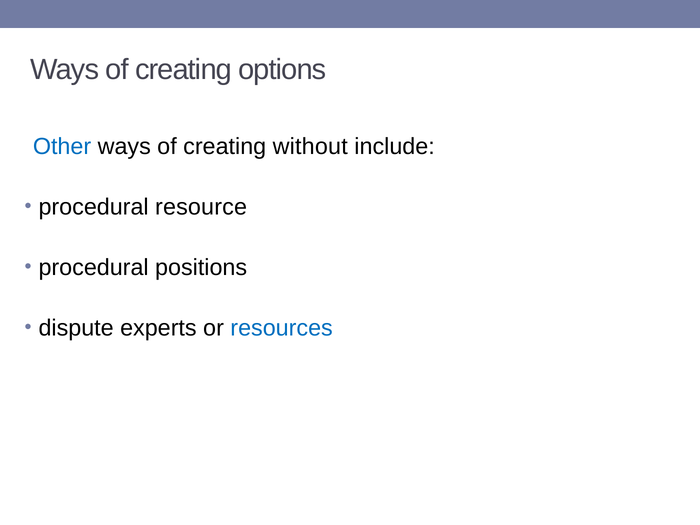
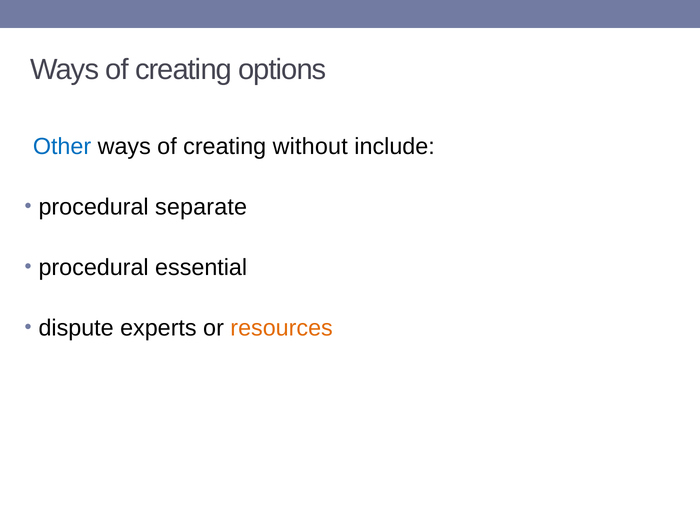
resource: resource -> separate (201, 207)
positions: positions -> essential (201, 268)
resources colour: blue -> orange (282, 328)
